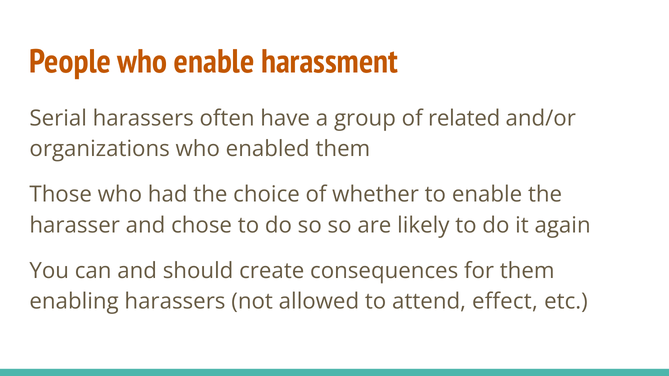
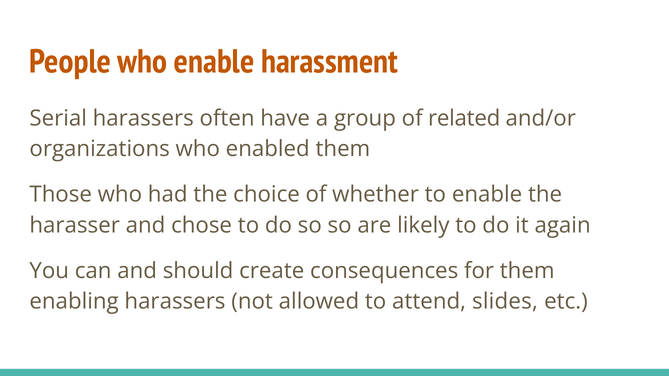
effect: effect -> slides (505, 302)
